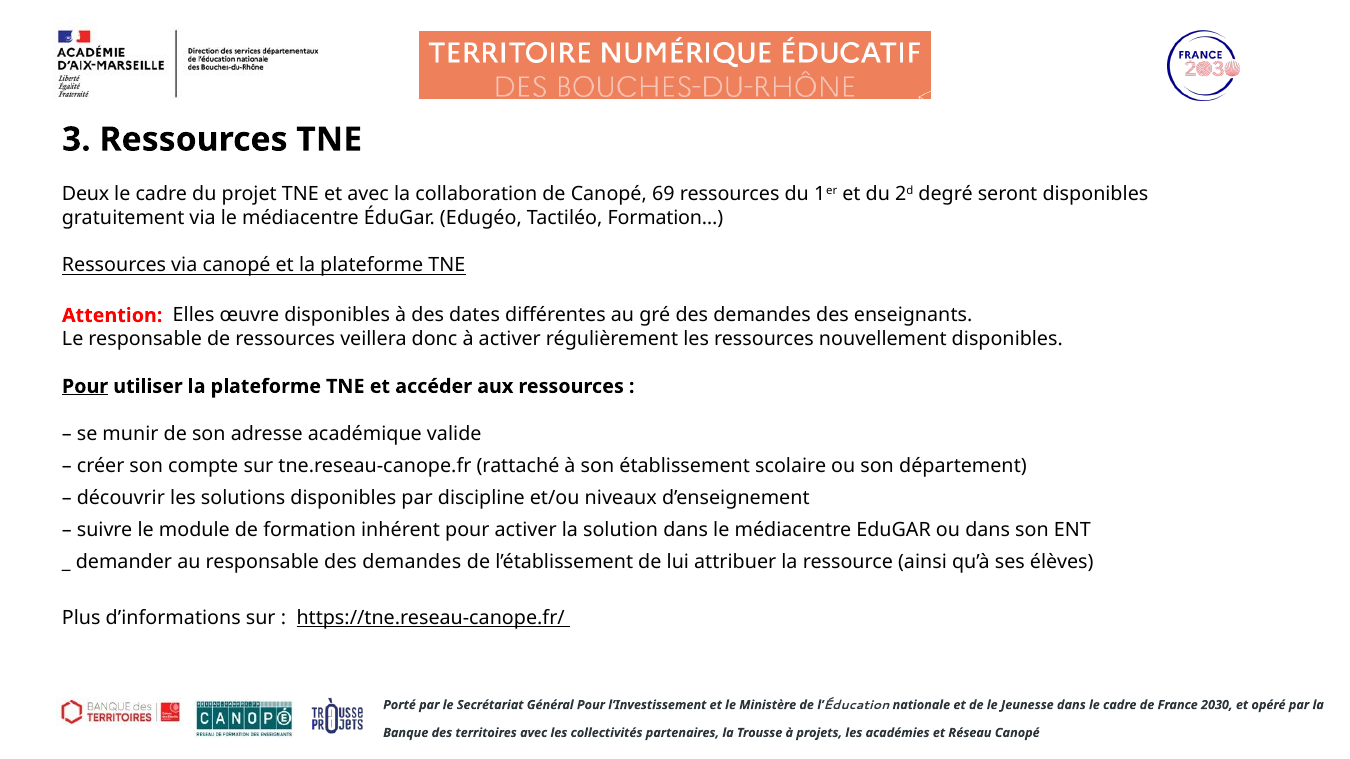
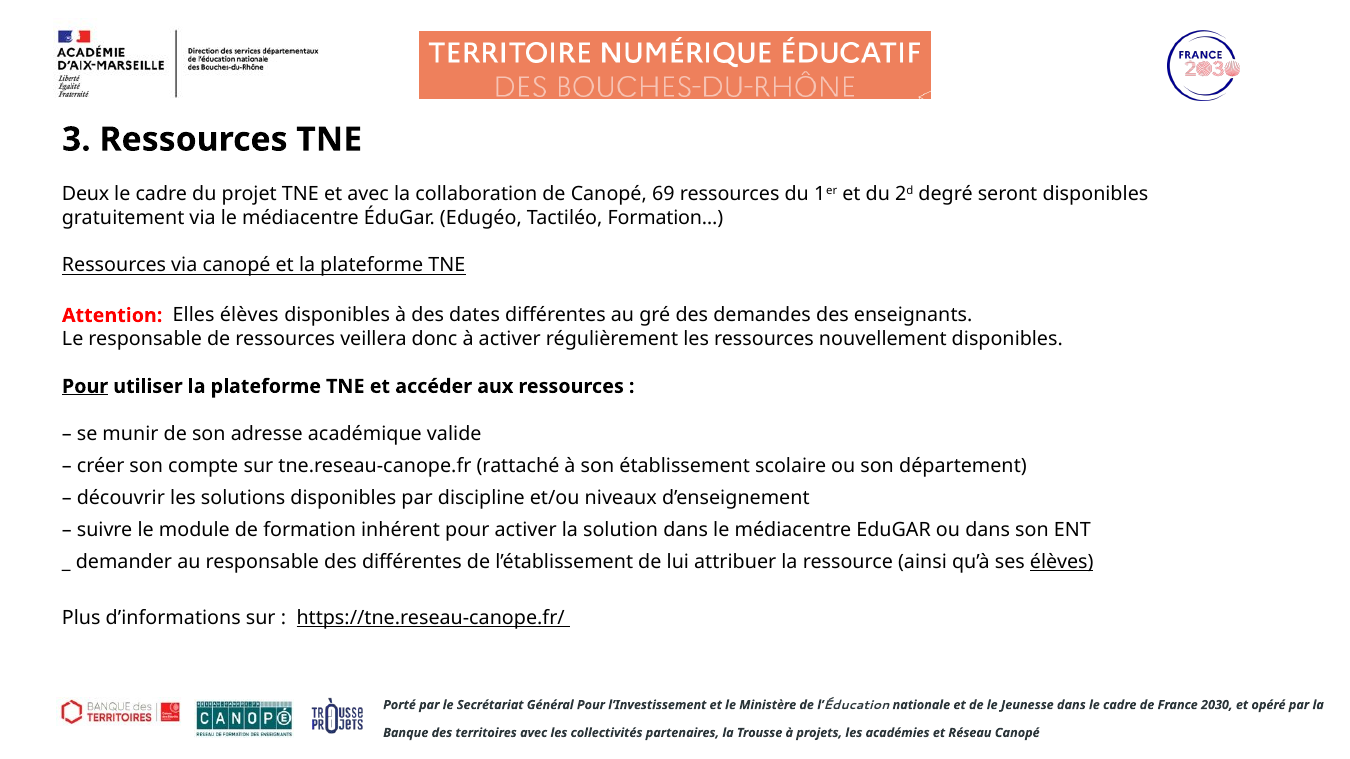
Elles œuvre: œuvre -> élèves (249, 316)
responsable des demandes: demandes -> différentes (412, 562)
élèves underline: none -> present (1062, 562)
